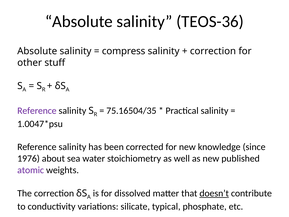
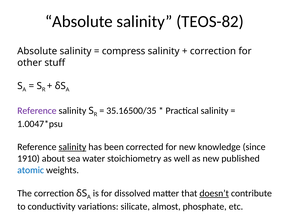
TEOS-36: TEOS-36 -> TEOS-82 (210, 21)
75.16504/35: 75.16504/35 -> 35.16500/35 (131, 111)
salinity underline: none -> present (72, 147)
1976: 1976 -> 1910 (29, 158)
atomic colour: purple -> blue (31, 170)
typical: typical -> almost (166, 206)
